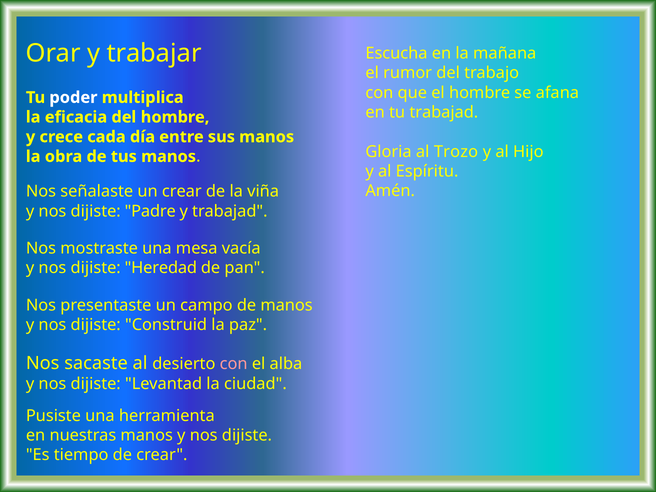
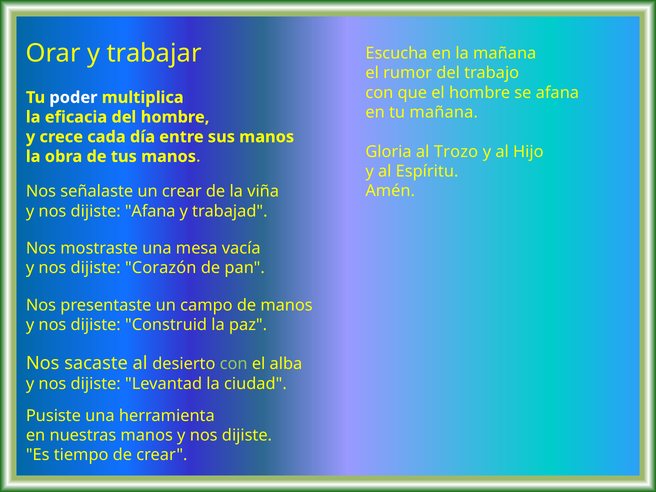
tu trabajad: trabajad -> mañana (444, 112)
dijiste Padre: Padre -> Afana (150, 211)
Heredad: Heredad -> Corazón (161, 268)
con colour: pink -> light green (234, 364)
